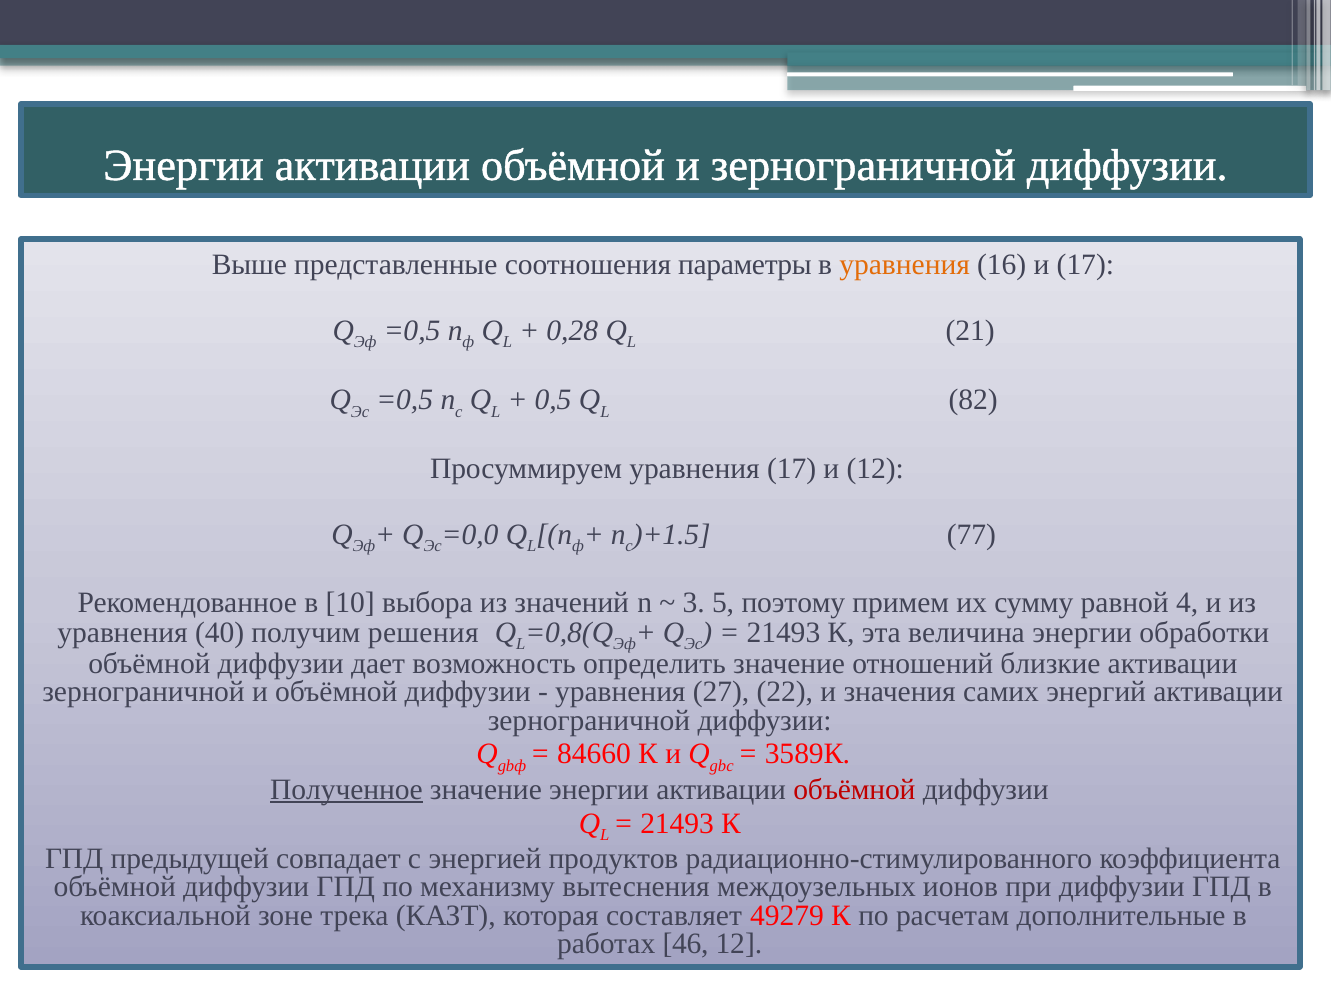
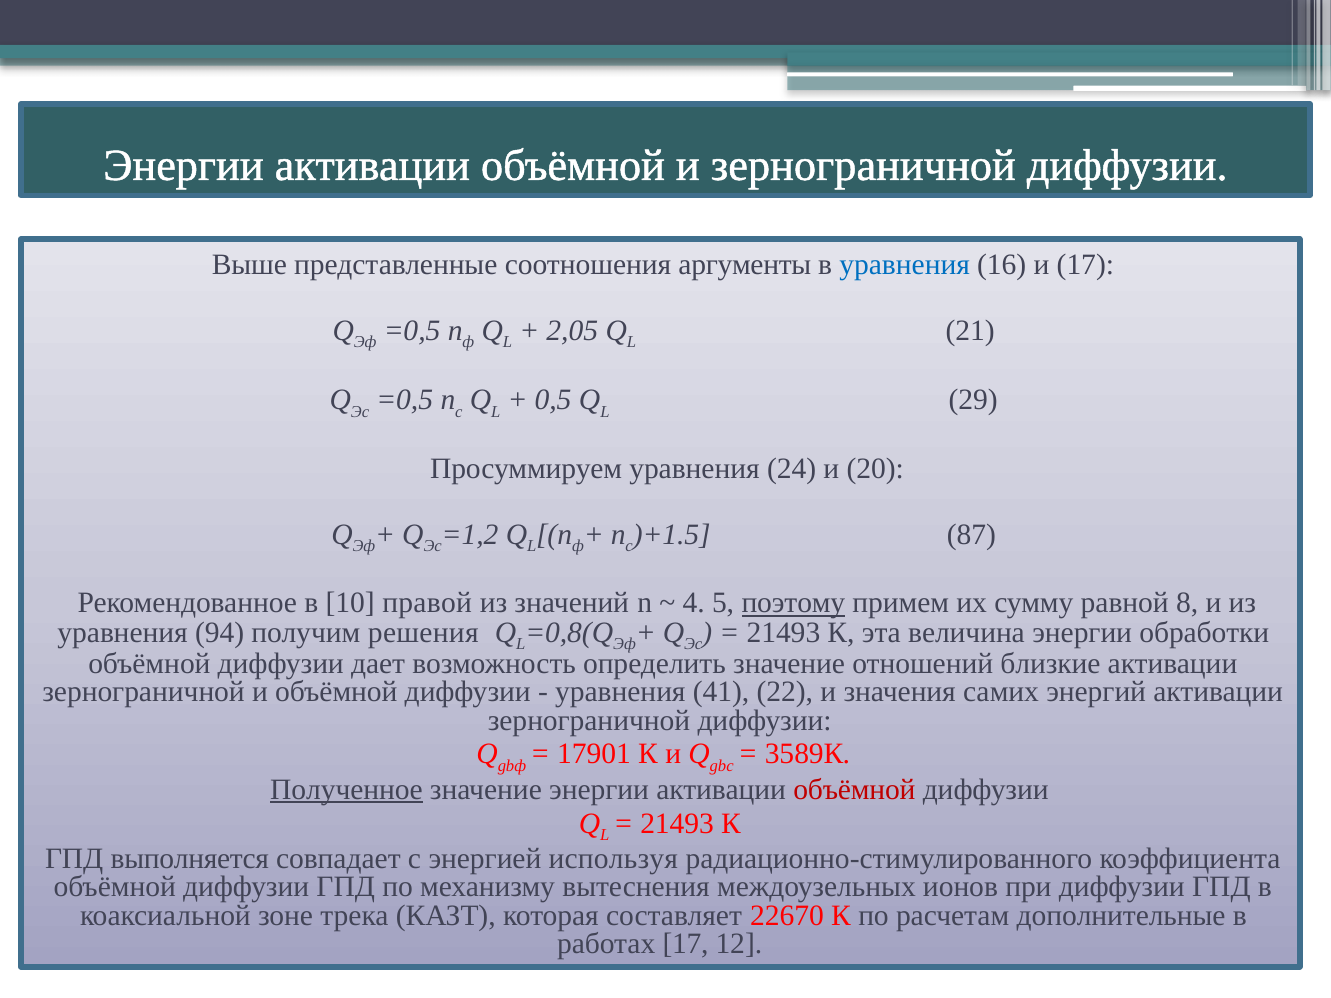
параметры: параметры -> аргументы (745, 264)
уравнения colour: orange -> blue (905, 264)
0,28: 0,28 -> 2,05 (572, 331)
82: 82 -> 29 (973, 400)
уравнения 17: 17 -> 24 (792, 468)
и 12: 12 -> 20 (875, 468)
=0,0: =0,0 -> =1,2 (470, 535)
77: 77 -> 87 (971, 535)
выбора: выбора -> правой (427, 603)
3: 3 -> 4 (694, 603)
поэтому underline: none -> present (793, 603)
4: 4 -> 8 (1187, 603)
40: 40 -> 94 (220, 633)
27: 27 -> 41 (721, 692)
84660: 84660 -> 17901 (594, 754)
предыдущей: предыдущей -> выполняется (190, 859)
продуктов: продуктов -> используя (613, 859)
49279: 49279 -> 22670 (787, 916)
работах 46: 46 -> 17 (686, 944)
